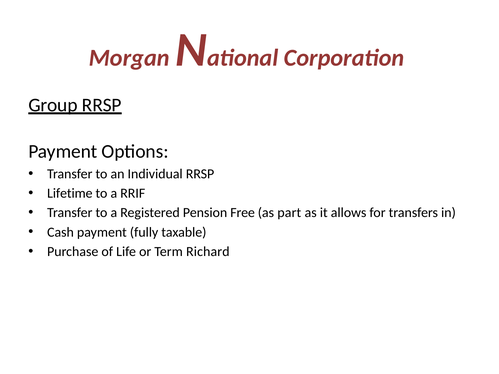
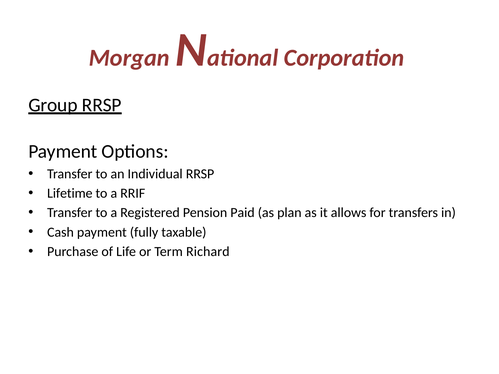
Free: Free -> Paid (243, 213)
part: part -> plan (289, 213)
